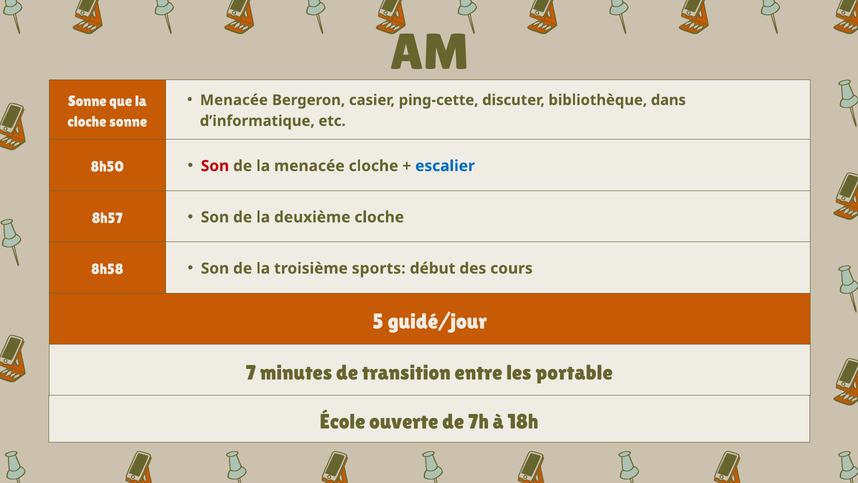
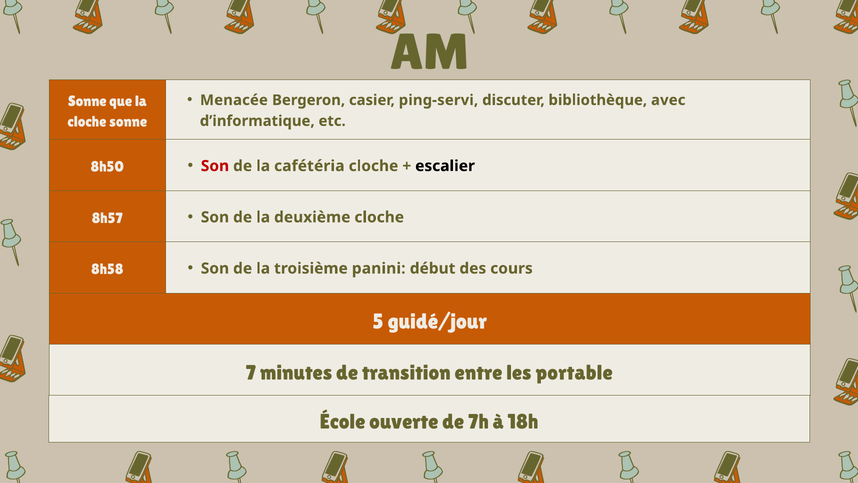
ping-cette: ping-cette -> ping-servi (438, 100)
dans: dans -> avec (668, 100)
la menacée: menacée -> cafétéria (309, 166)
escalier colour: blue -> black (445, 166)
sports: sports -> panini (379, 268)
